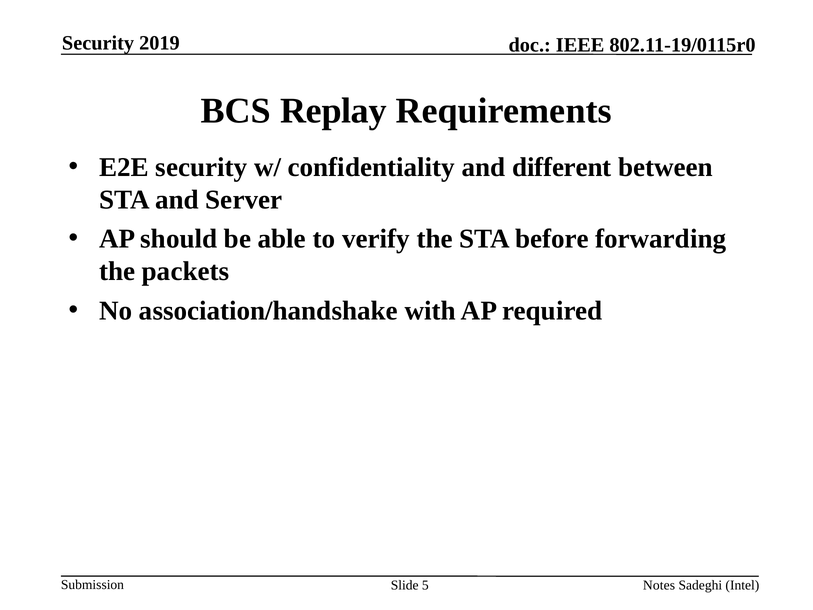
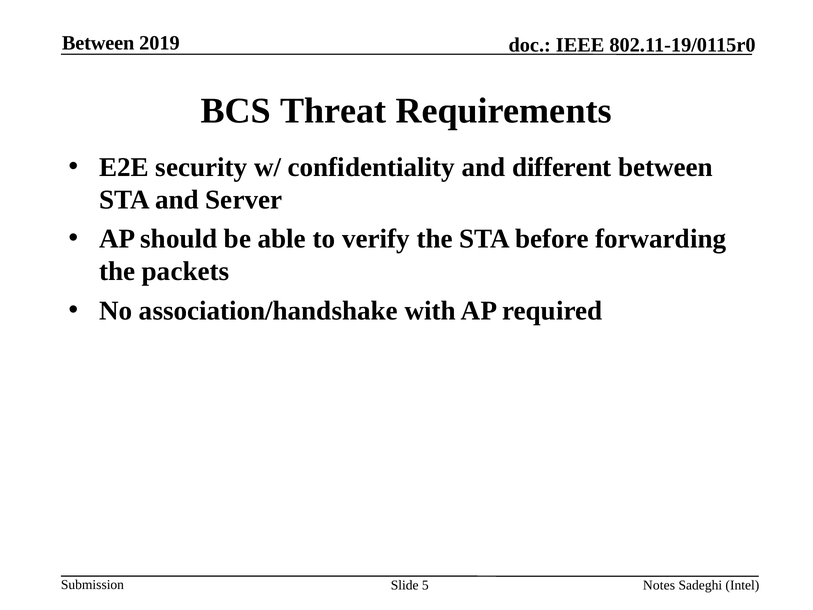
Security: Security -> Between (98, 43)
Replay: Replay -> Threat (333, 111)
